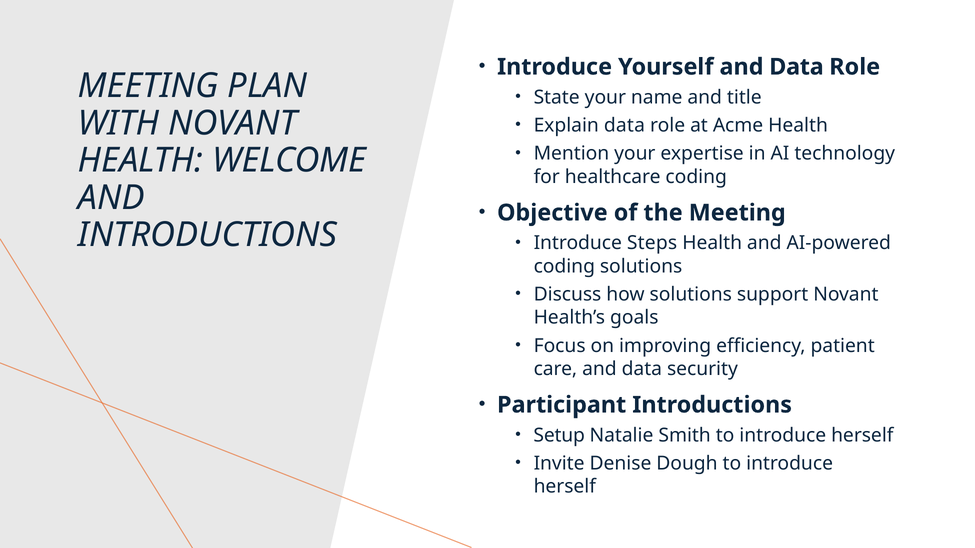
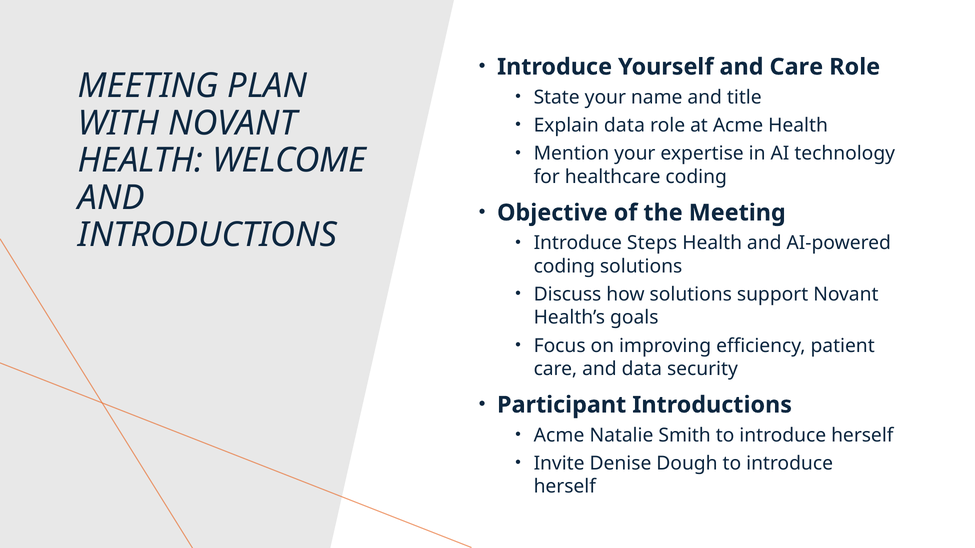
Yourself and Data: Data -> Care (796, 67)
Setup: Setup -> Acme (559, 436)
